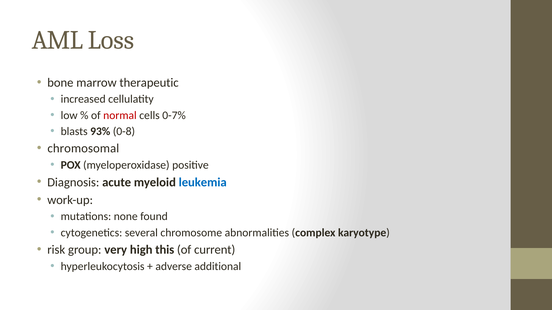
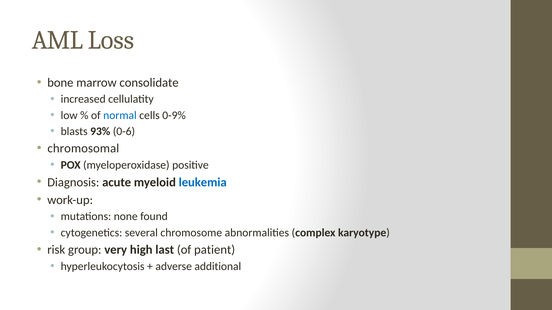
therapeutic: therapeutic -> consolidate (149, 83)
normal colour: red -> blue (120, 115)
0-7%: 0-7% -> 0-9% (174, 115)
0-8: 0-8 -> 0-6 (124, 132)
this: this -> last (165, 250)
current: current -> patient (215, 250)
